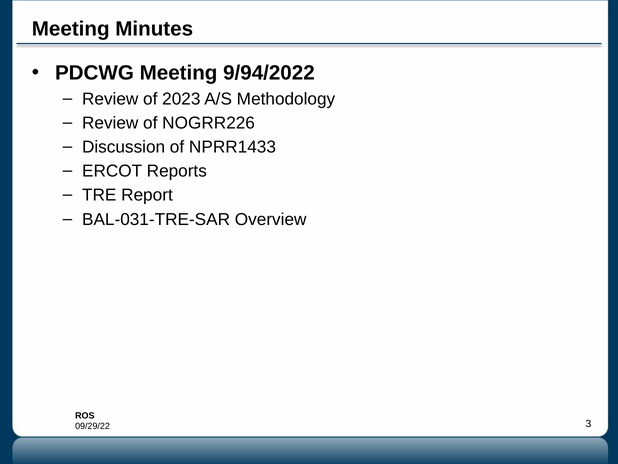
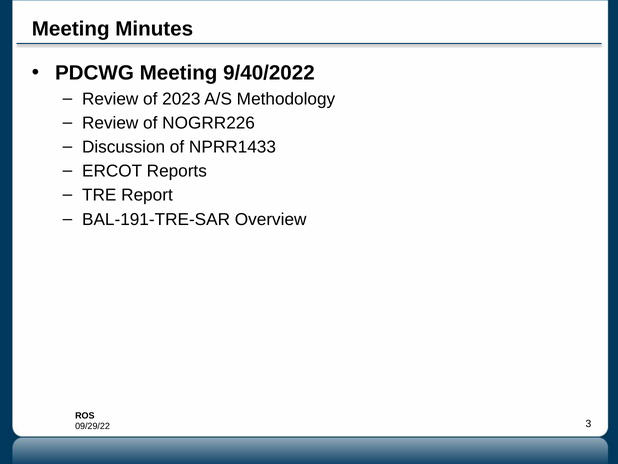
9/94/2022: 9/94/2022 -> 9/40/2022 (269, 73)
BAL-031-TRE-SAR: BAL-031-TRE-SAR -> BAL-191-TRE-SAR (156, 219)
